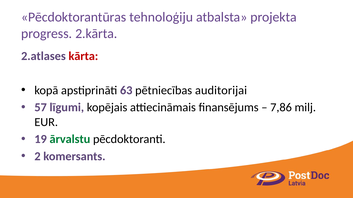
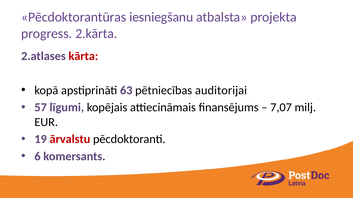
tehnoloģiju: tehnoloģiju -> iesniegšanu (161, 17)
7,86: 7,86 -> 7,07 (281, 108)
ārvalstu colour: green -> red (70, 140)
2: 2 -> 6 (38, 157)
